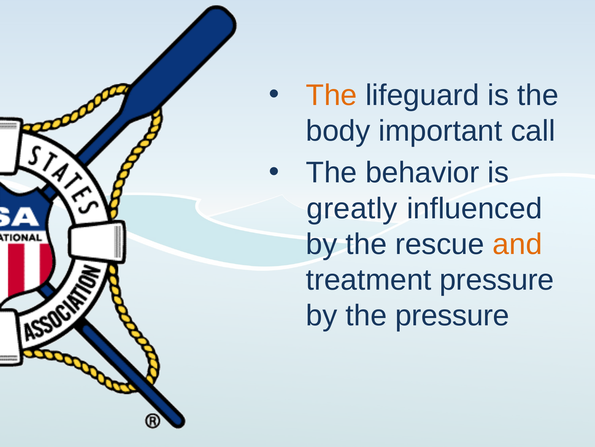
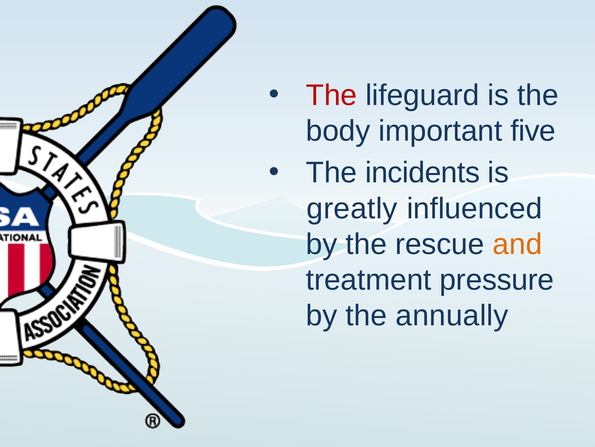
The colour: orange -> red (332, 95)
call: call -> five (533, 131)
behavior: behavior -> incidents (423, 173)
the pressure: pressure -> annually (452, 315)
